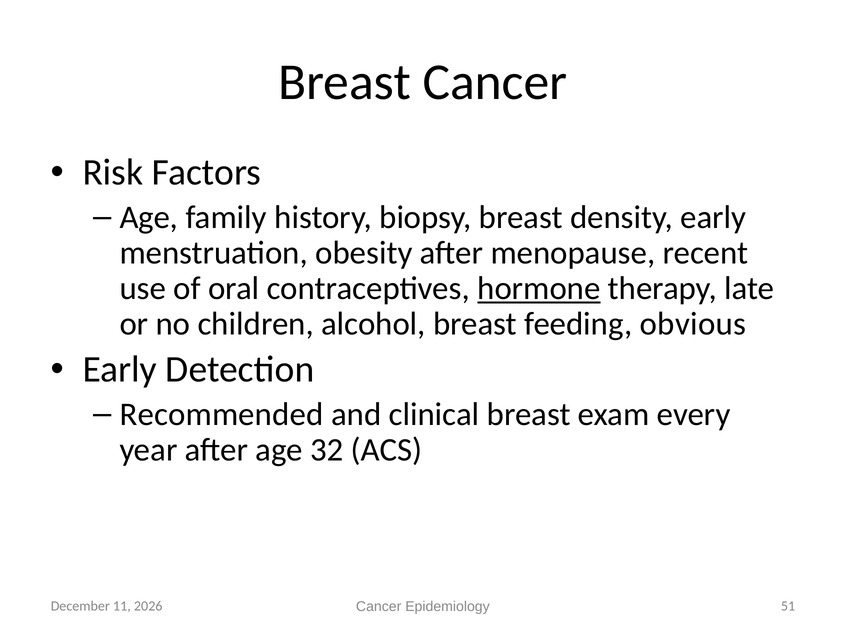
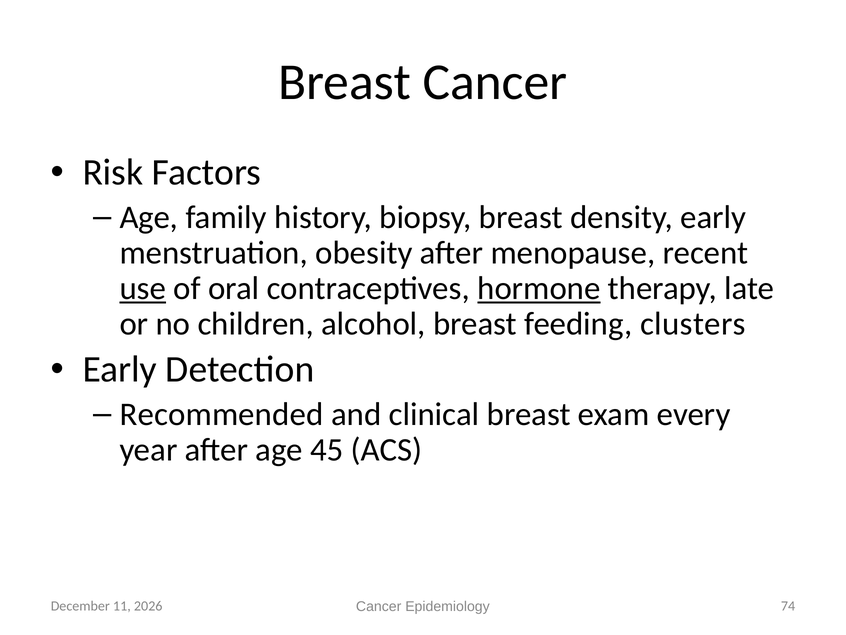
use underline: none -> present (143, 288)
obvious: obvious -> clusters (693, 324)
32: 32 -> 45 (327, 450)
51: 51 -> 74 (788, 606)
